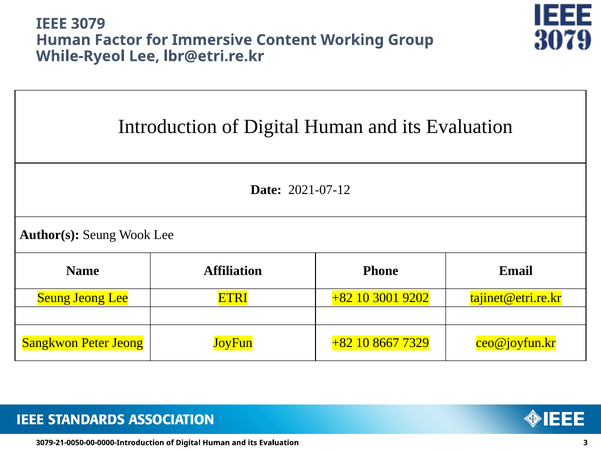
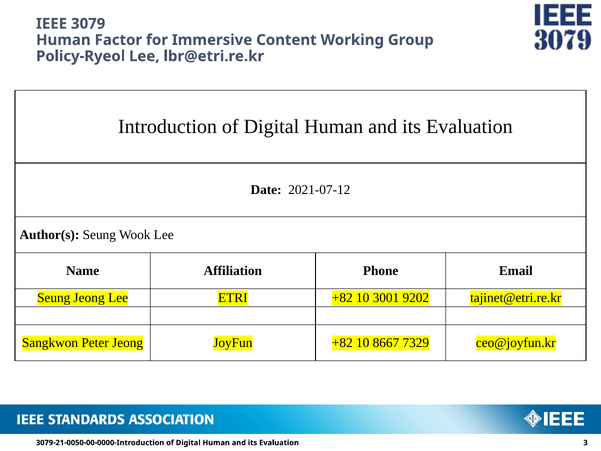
While-Ryeol: While-Ryeol -> Policy-Ryeol (81, 56)
